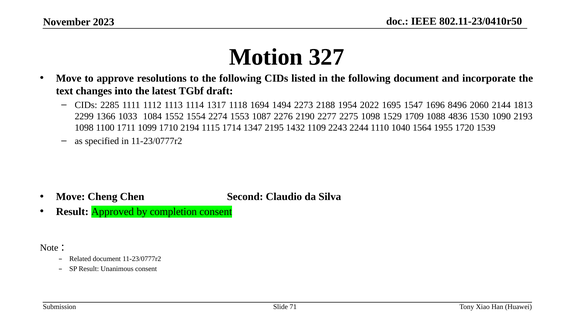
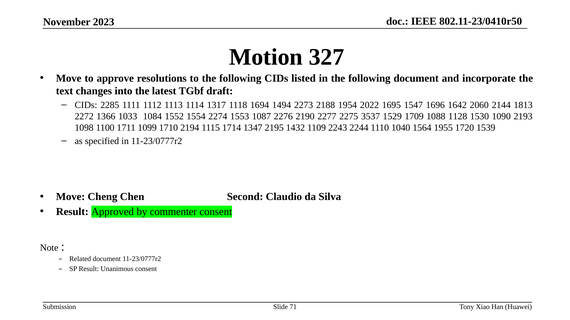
8496: 8496 -> 1642 (457, 105)
2299: 2299 -> 2272 (84, 117)
2275 1098: 1098 -> 3537 (371, 117)
4836: 4836 -> 1128 (458, 117)
completion: completion -> commenter (173, 212)
